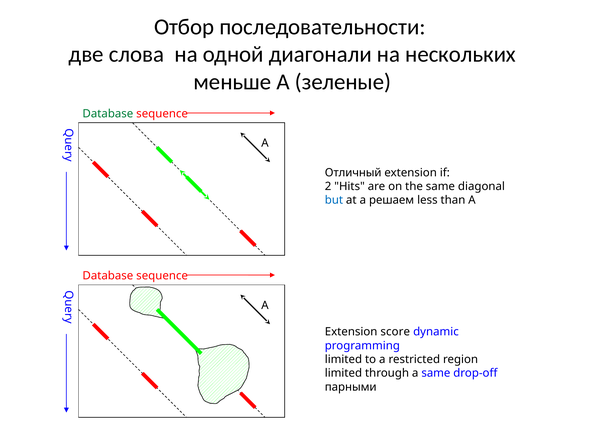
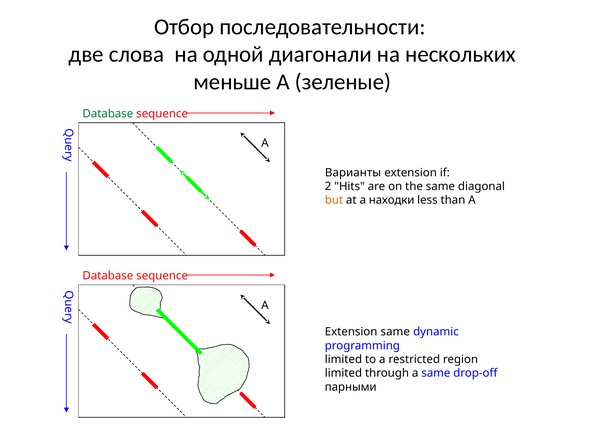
Отличный: Отличный -> Варианты (353, 173)
but colour: blue -> orange (334, 200)
решаем: решаем -> находки (392, 200)
Extension score: score -> same (395, 332)
